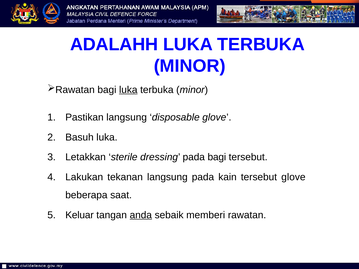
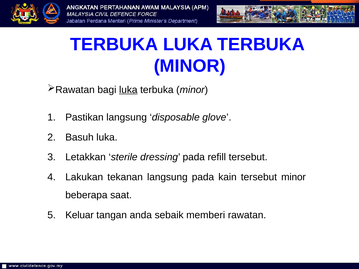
ADALAHH: ADALAHH -> TERBUKA (114, 45)
pada bagi: bagi -> refill (217, 157)
tersebut glove: glove -> minor (294, 177)
anda underline: present -> none (141, 215)
